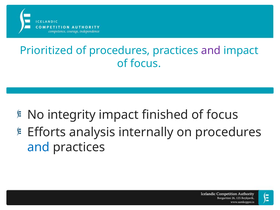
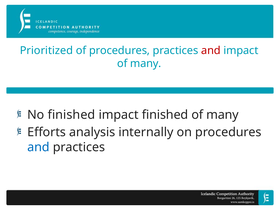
and colour: purple -> red (211, 50)
focus: focus -> many (146, 63)
No integrity: integrity -> finished (71, 115)
focus: focus -> many (223, 115)
